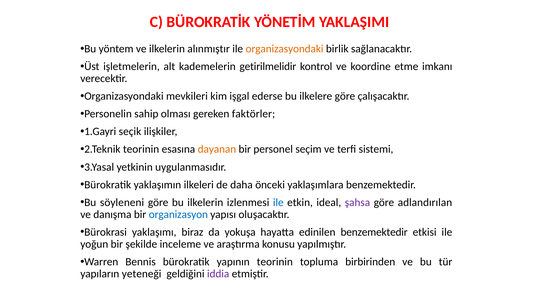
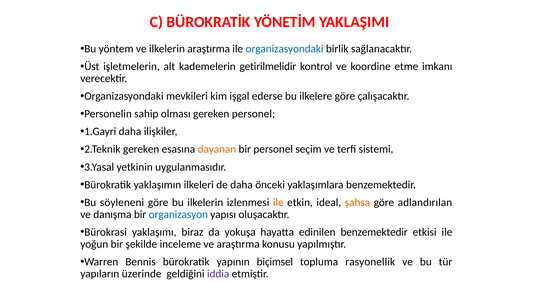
ilkelerin alınmıştır: alınmıştır -> araştırma (209, 49)
organizasyondaki colour: orange -> blue (285, 49)
gereken faktörler: faktörler -> personel (253, 114)
seçik: seçik -> daha (130, 131)
teorinin: teorinin -> gereken (141, 149)
ile colour: blue -> orange (278, 202)
şahsa colour: purple -> orange (357, 202)
yapının teorinin: teorinin -> biçimsel (275, 261)
birbirinden: birbirinden -> rasyonellik (370, 261)
yeteneği: yeteneği -> üzerinde (142, 273)
